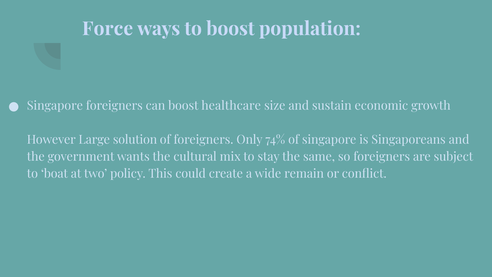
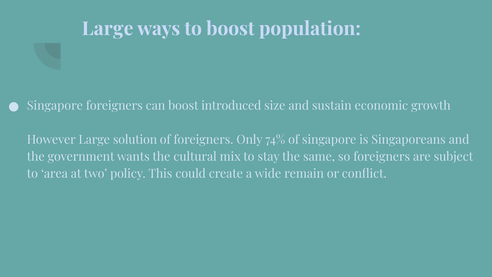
Force: Force -> Large (108, 29)
healthcare: healthcare -> introduced (231, 106)
boat: boat -> area (54, 174)
